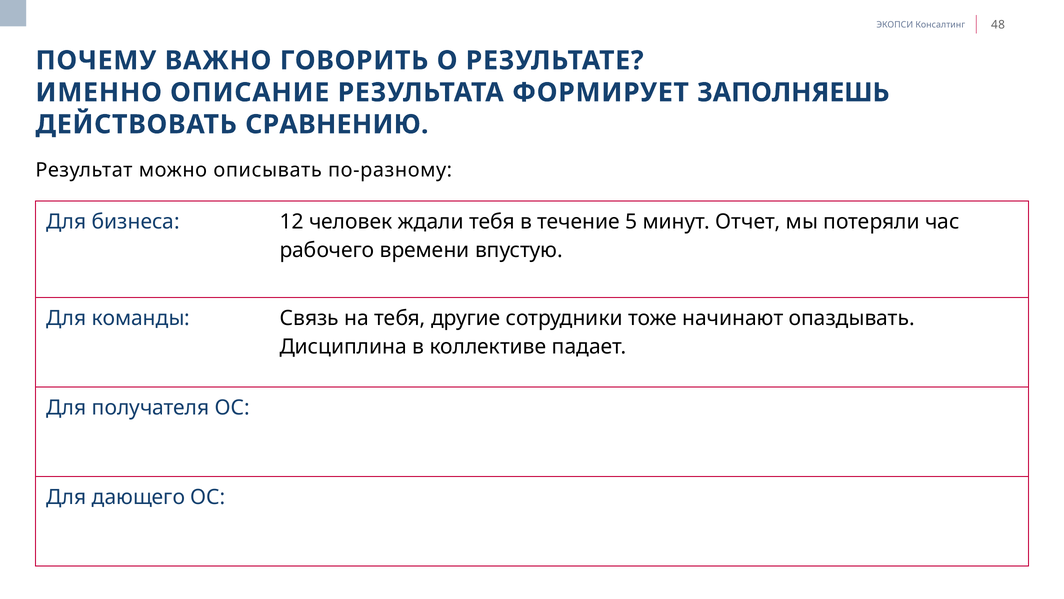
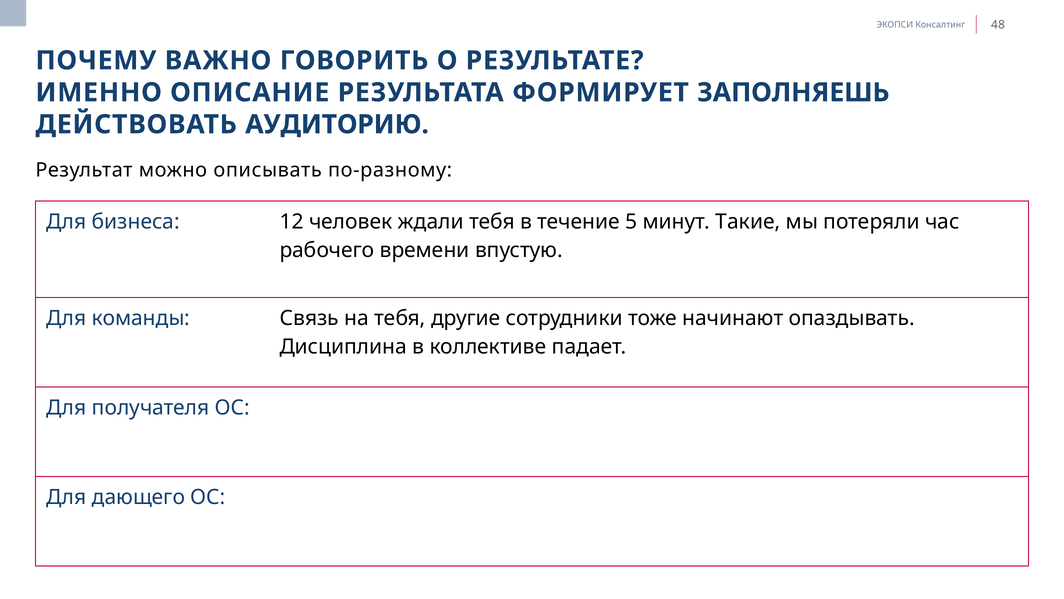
СРАВНЕНИЮ: СРАВНЕНИЮ -> АУДИТОРИЮ (337, 124)
Отчет: Отчет -> Такие (748, 222)
